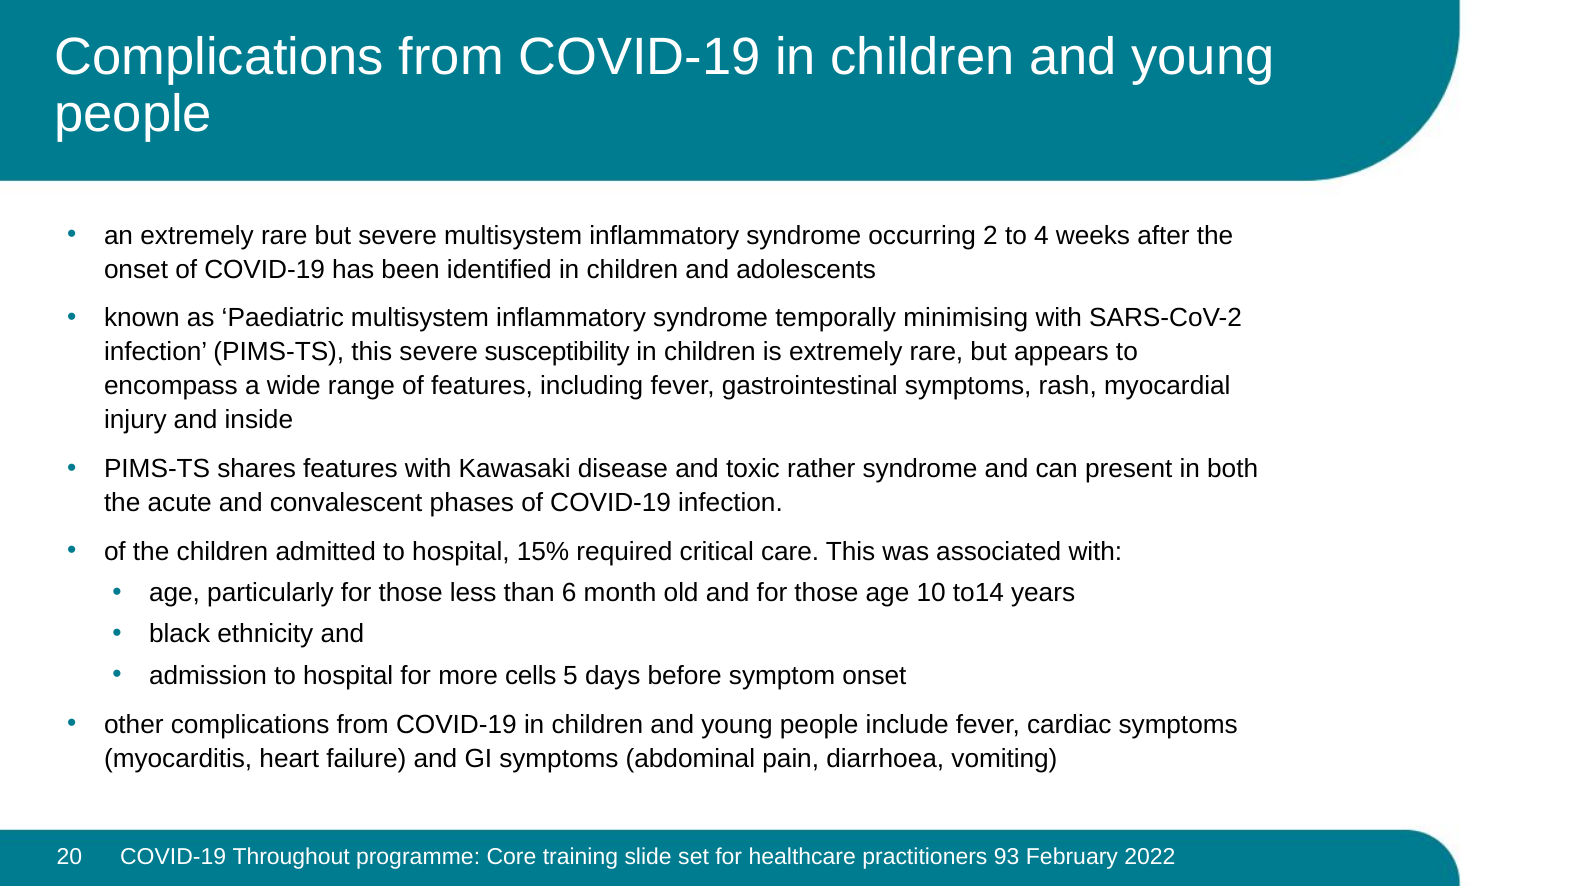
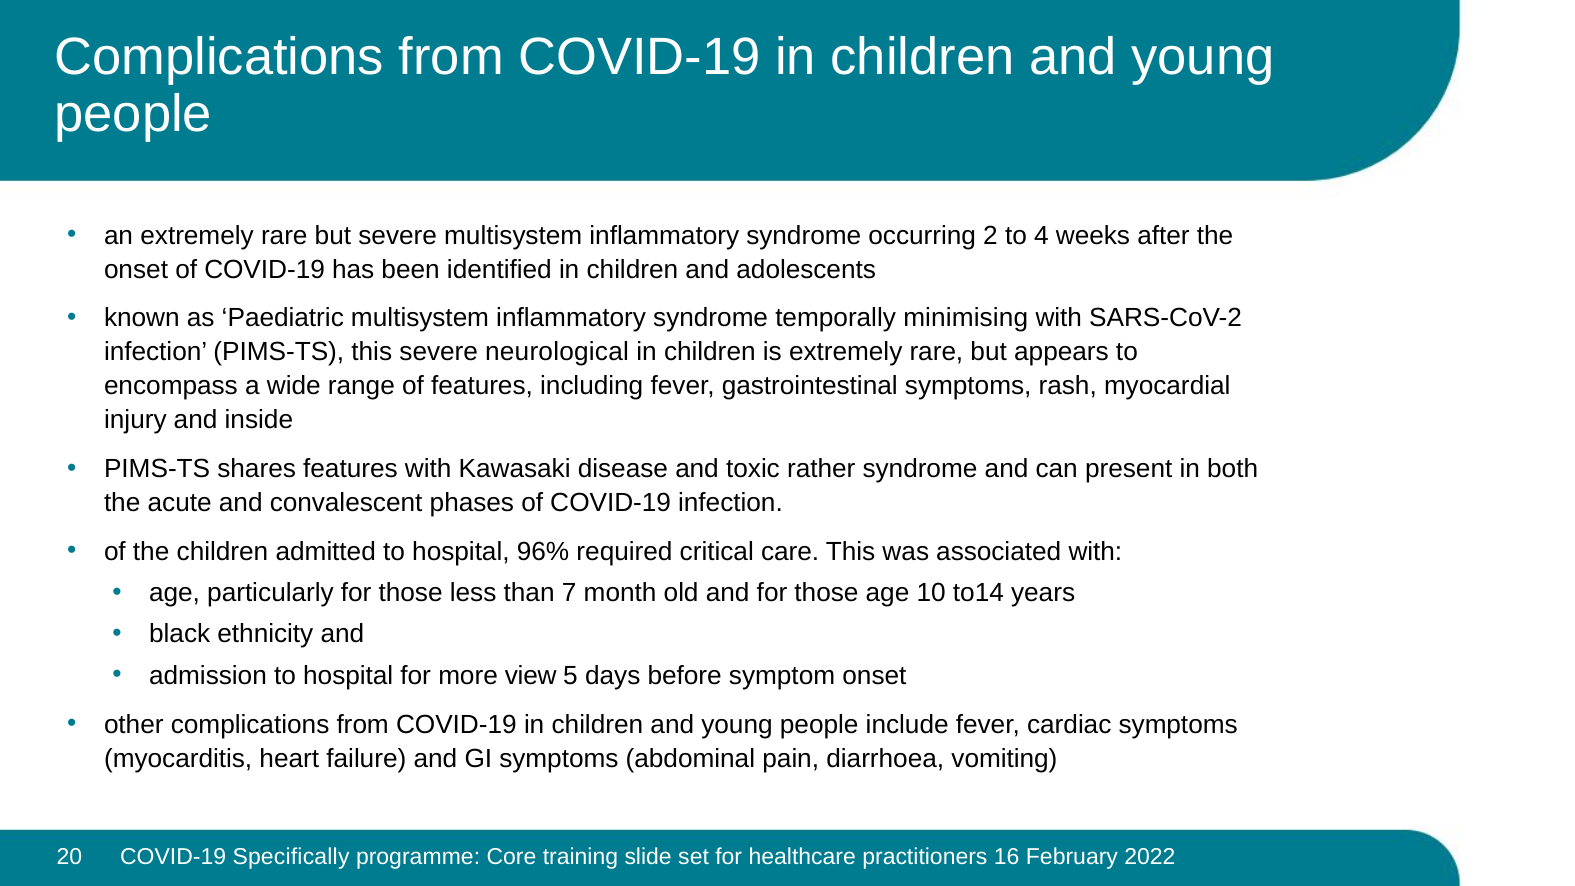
susceptibility: susceptibility -> neurological (557, 352)
15%: 15% -> 96% (543, 552)
6: 6 -> 7 (569, 593)
cells: cells -> view (531, 676)
Throughout: Throughout -> Specifically (291, 857)
93: 93 -> 16 (1007, 857)
